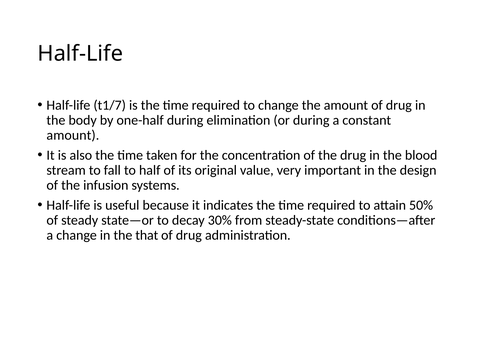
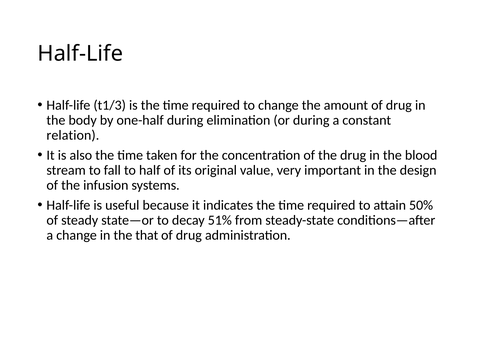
t1/7: t1/7 -> t1/3 (110, 105)
amount: amount -> relation (73, 135)
30%: 30% -> 51% (220, 220)
